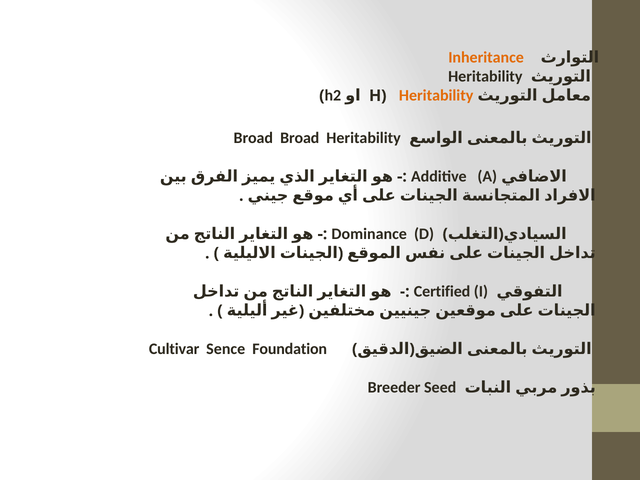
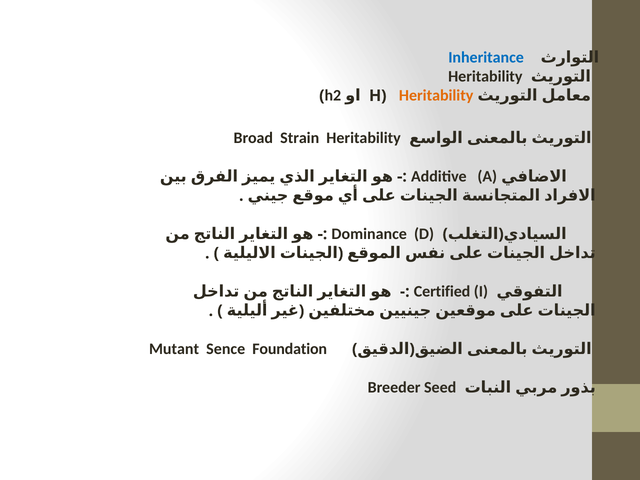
Inheritance colour: orange -> blue (486, 57)
Broad Broad: Broad -> Strain (300, 138)
Cultivar: Cultivar -> Mutant (174, 349)
